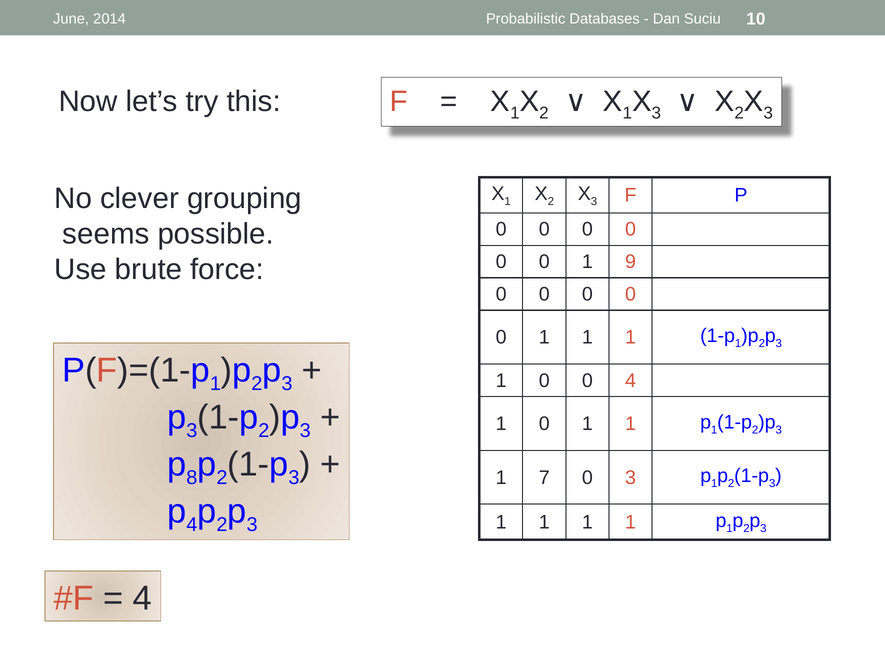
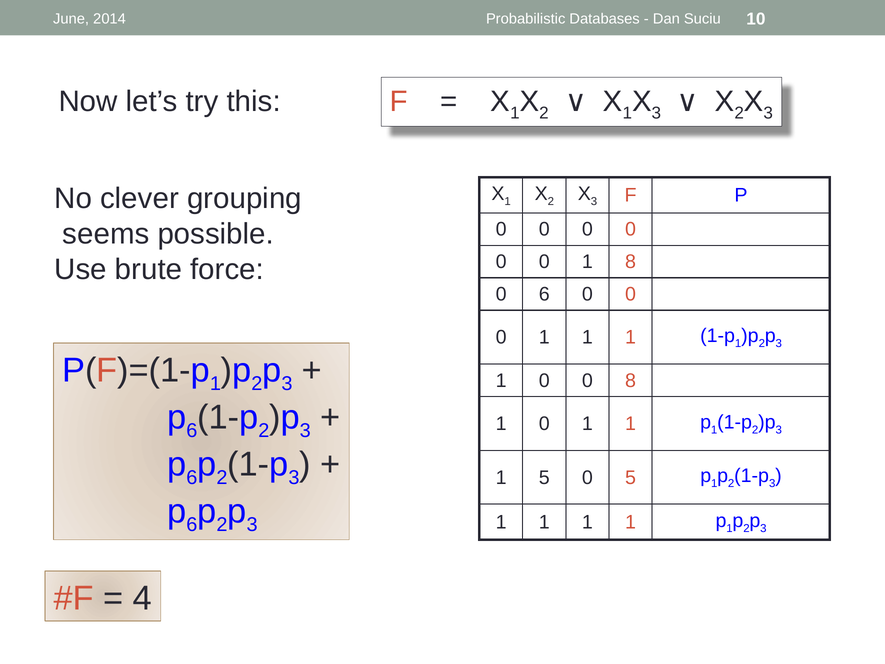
1 9: 9 -> 8 (631, 262)
0: 0 -> 6 (544, 294)
0 4: 4 -> 8 (631, 380)
3: 3 -> 6 (192, 431)
8: 8 -> 6 (192, 478)
1 7: 7 -> 5 (544, 477)
0 3: 3 -> 5 (631, 477)
4: 4 -> 6 (192, 525)
